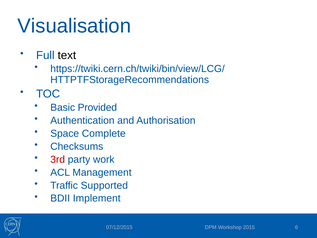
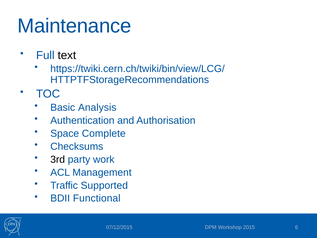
Visualisation: Visualisation -> Maintenance (74, 26)
Provided: Provided -> Analysis (97, 107)
3rd colour: red -> black (58, 159)
Implement: Implement -> Functional (97, 198)
